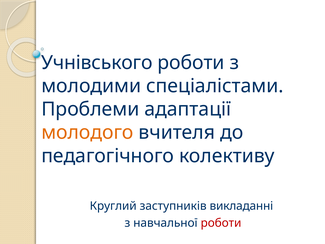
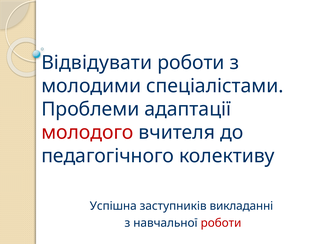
Учнівського: Учнівського -> Відвідувати (97, 63)
молодого colour: orange -> red (87, 132)
Круглий: Круглий -> Успішна (113, 206)
